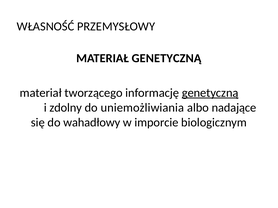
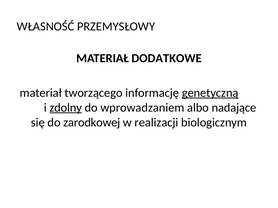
MATERIAŁ GENETYCZNĄ: GENETYCZNĄ -> DODATKOWE (167, 58)
zdolny underline: none -> present (66, 108)
uniemożliwiania: uniemożliwiania -> wprowadzaniem (142, 108)
wahadłowy: wahadłowy -> zarodkowej (92, 123)
imporcie: imporcie -> realizacji (156, 123)
